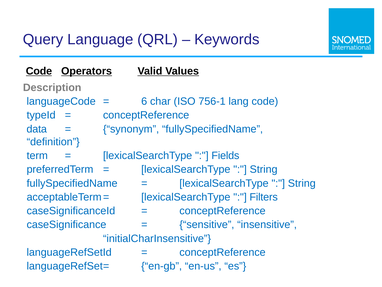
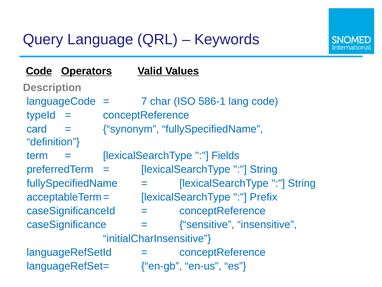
6: 6 -> 7 (144, 101)
756-1: 756-1 -> 586-1 (212, 101)
data: data -> card (37, 129)
Filters: Filters -> Prefix (264, 197)
